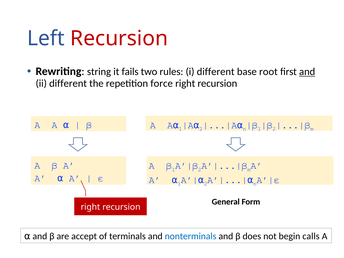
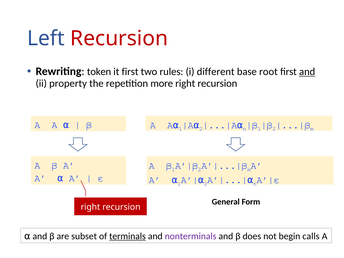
string: string -> token (99, 72)
it fails: fails -> first (130, 72)
ii different: different -> property (68, 83)
force: force -> more (162, 83)
accept: accept -> subset (84, 236)
terminals underline: none -> present (128, 236)
nonterminals colour: blue -> purple (191, 236)
